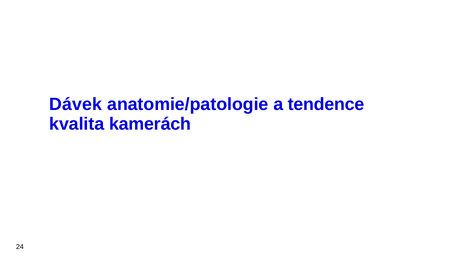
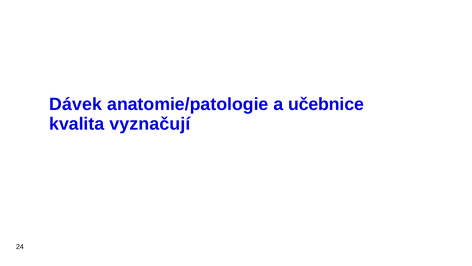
tendence: tendence -> učebnice (326, 104)
kamerách: kamerách -> vyznačují (150, 124)
